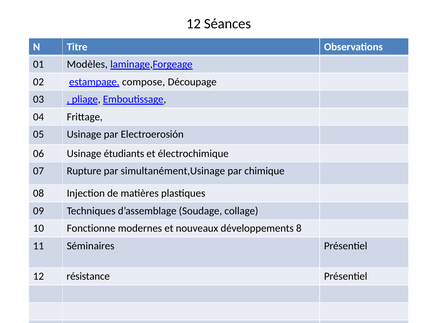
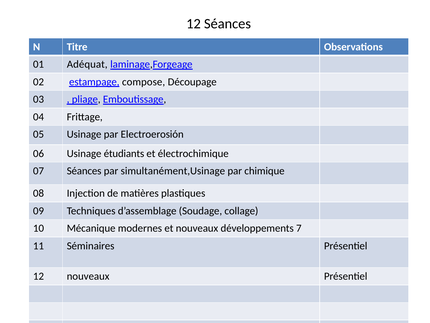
Modèles: Modèles -> Adéquat (87, 64)
07 Rupture: Rupture -> Séances (84, 171)
Fonctionne: Fonctionne -> Mécanique (91, 228)
8: 8 -> 7 (299, 228)
12 résistance: résistance -> nouveaux (88, 276)
